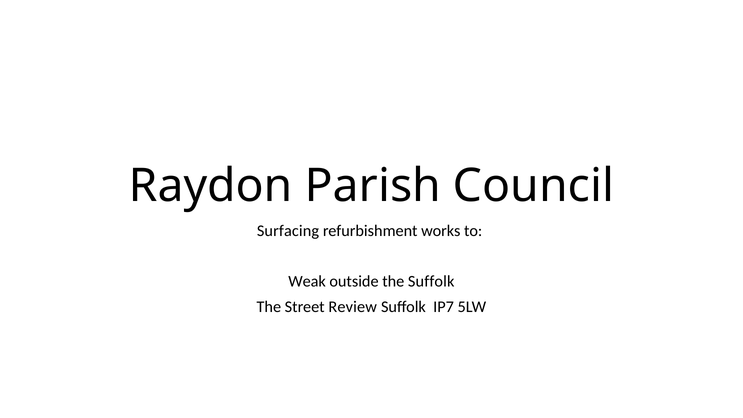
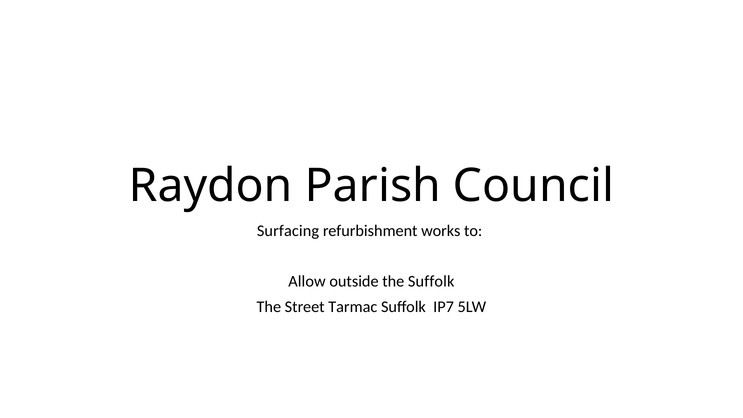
Weak: Weak -> Allow (307, 282)
Review: Review -> Tarmac (353, 307)
